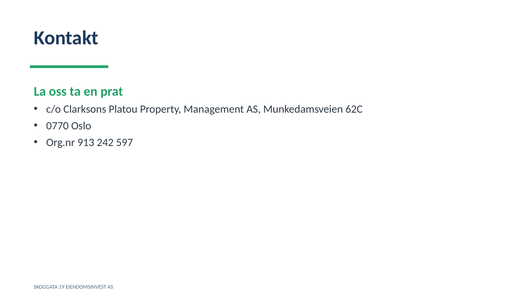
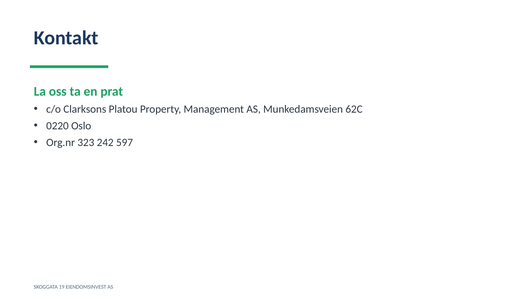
0770: 0770 -> 0220 (57, 126)
913: 913 -> 323 (86, 142)
